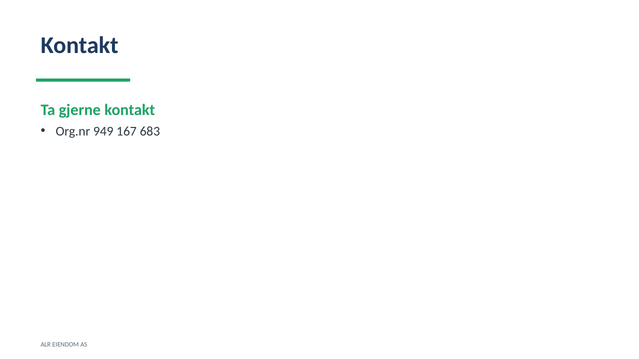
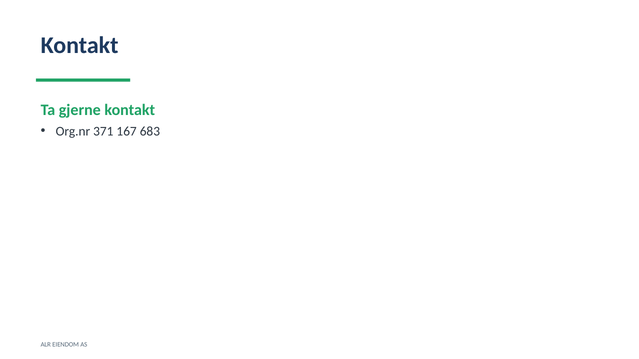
949: 949 -> 371 (103, 131)
